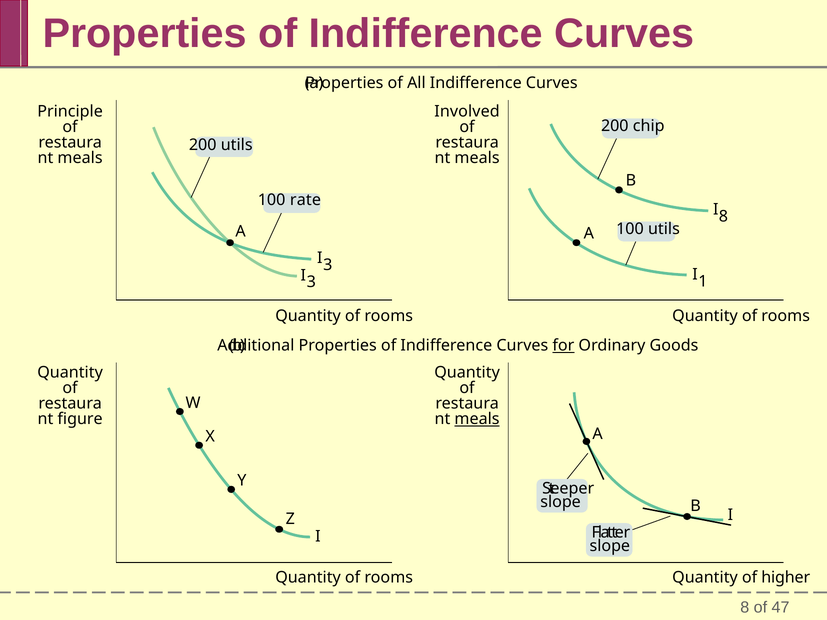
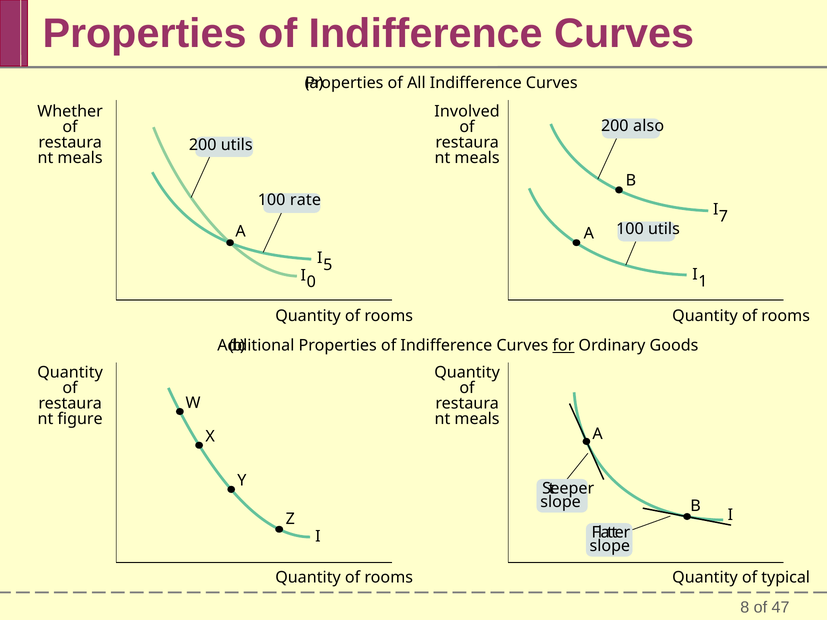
Principle: Principle -> Whether (70, 112)
chip: chip -> also (649, 126)
I 8: 8 -> 7 (723, 217)
3: 3 -> 5 (328, 265)
3: 3 -> 0 (311, 282)
meals underline: present -> none (477, 419)
higher: higher -> typical (786, 577)
